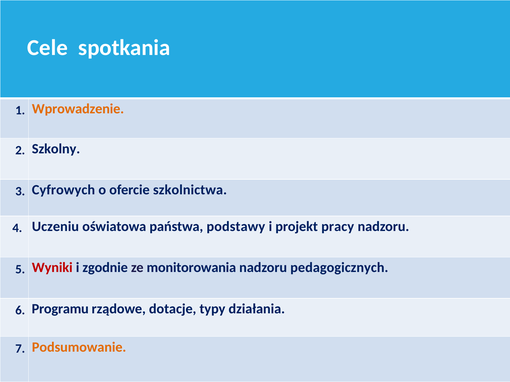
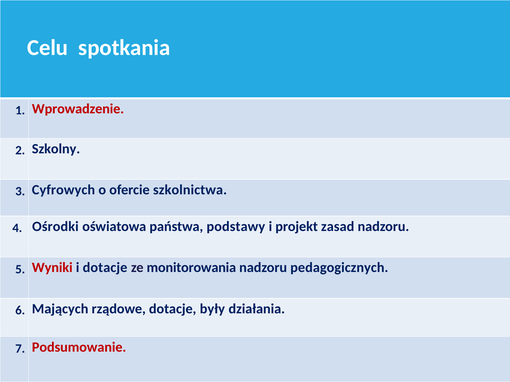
Cele: Cele -> Celu (48, 48)
Wprowadzenie colour: orange -> red (78, 109)
Uczeniu: Uczeniu -> Ośrodki (55, 227)
pracy: pracy -> zasad (338, 227)
i zgodnie: zgodnie -> dotacje (105, 268)
Programu: Programu -> Mających (60, 309)
typy: typy -> były (212, 309)
Podsumowanie colour: orange -> red (79, 347)
